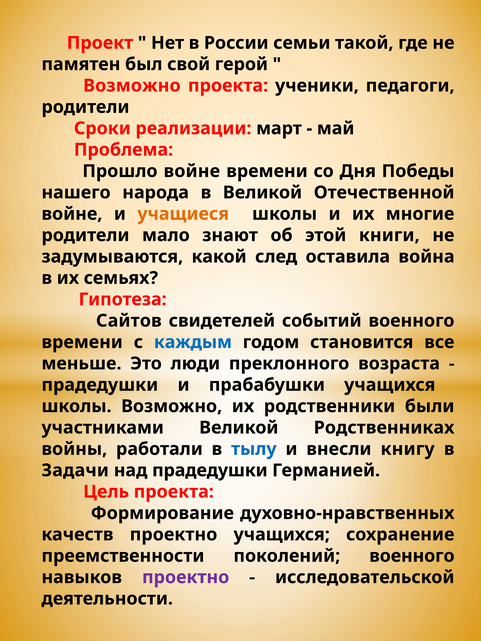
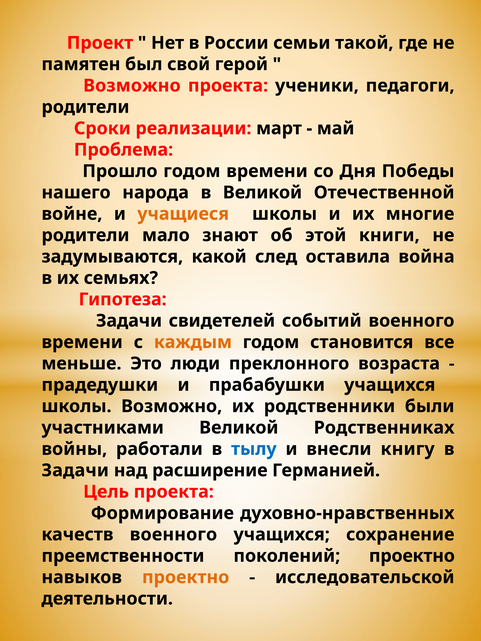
Прошло войне: войне -> годом (192, 171)
Сайтов: Сайтов -> Задачи (129, 321)
каждым colour: blue -> orange (193, 342)
над прадедушки: прадедушки -> расширение (210, 471)
качеств проектно: проектно -> военного (173, 535)
поколений военного: военного -> проектно (412, 556)
проектно colour: purple -> orange (186, 578)
